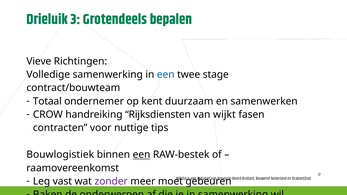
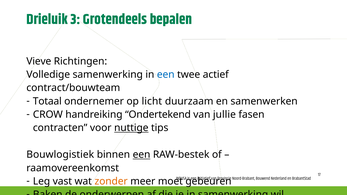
stage: stage -> actief (216, 75)
kent: kent -> licht (152, 101)
Rijksdiensten: Rijksdiensten -> Ondertekend (158, 115)
wijkt: wijkt -> jullie (224, 115)
nuttige underline: none -> present (131, 128)
zonder colour: purple -> orange (111, 181)
